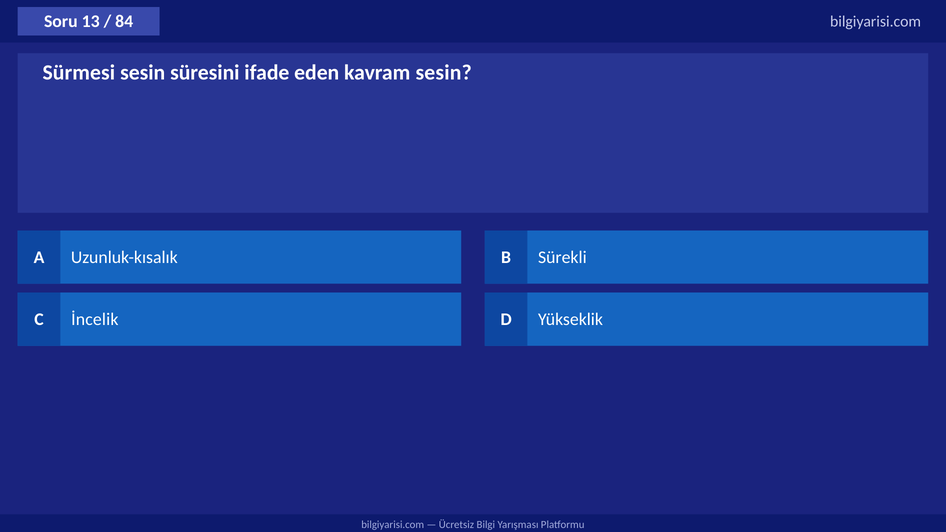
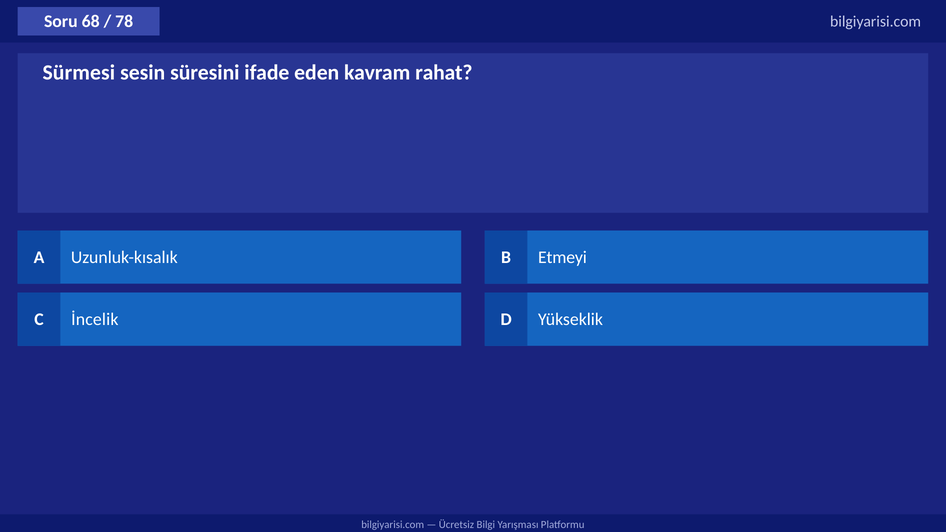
13: 13 -> 68 (91, 22)
84: 84 -> 78 (124, 22)
kavram sesin: sesin -> rahat (444, 73)
Sürekli: Sürekli -> Etmeyi (562, 257)
